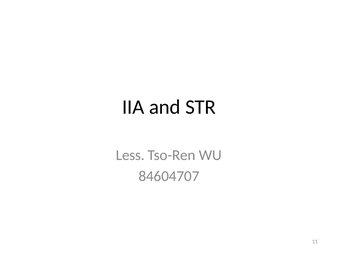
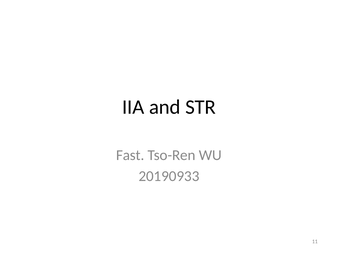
Less: Less -> Fast (130, 155)
84604707: 84604707 -> 20190933 (169, 176)
